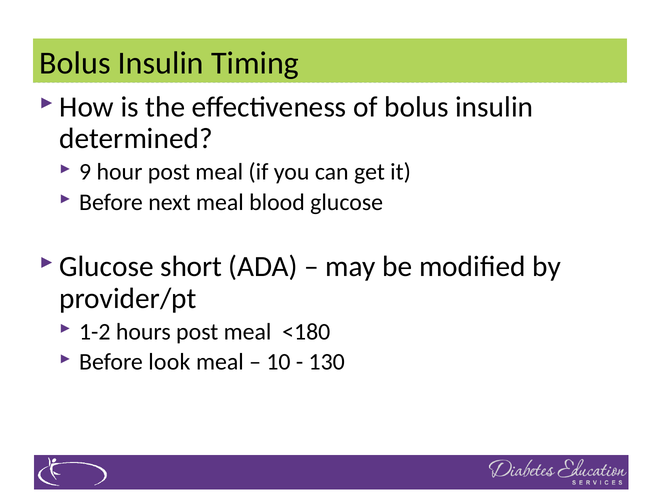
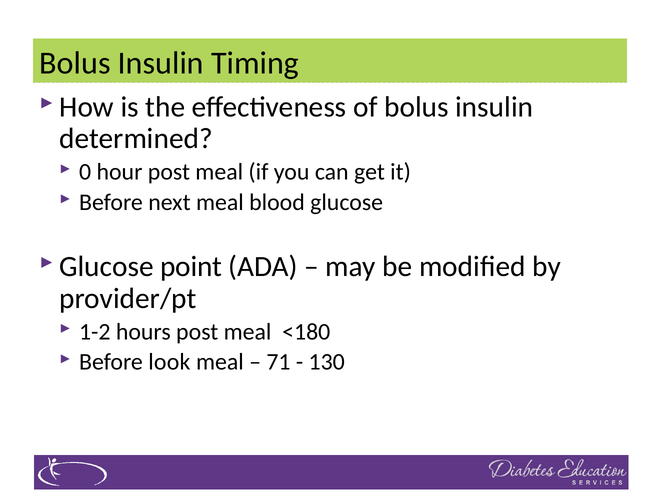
9: 9 -> 0 (85, 172)
short: short -> point (191, 267)
10: 10 -> 71 (278, 362)
